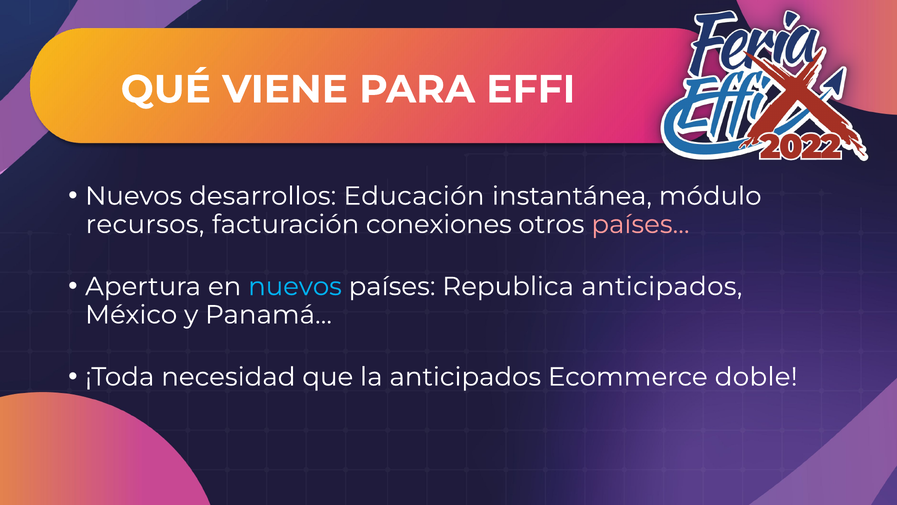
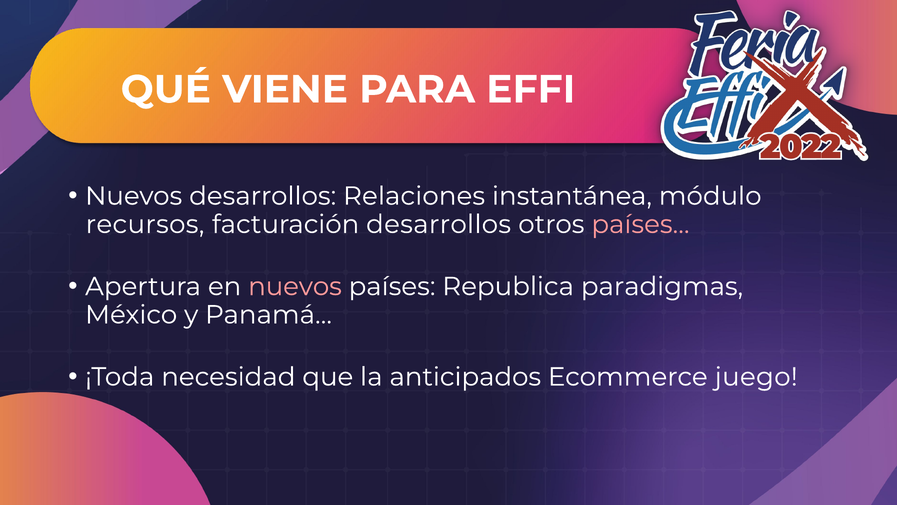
Educación: Educación -> Relaciones (414, 196)
facturación conexiones: conexiones -> desarrollos (439, 224)
nuevos colour: light blue -> pink (295, 286)
Republica anticipados: anticipados -> paradigmas (662, 286)
doble: doble -> juego (756, 377)
